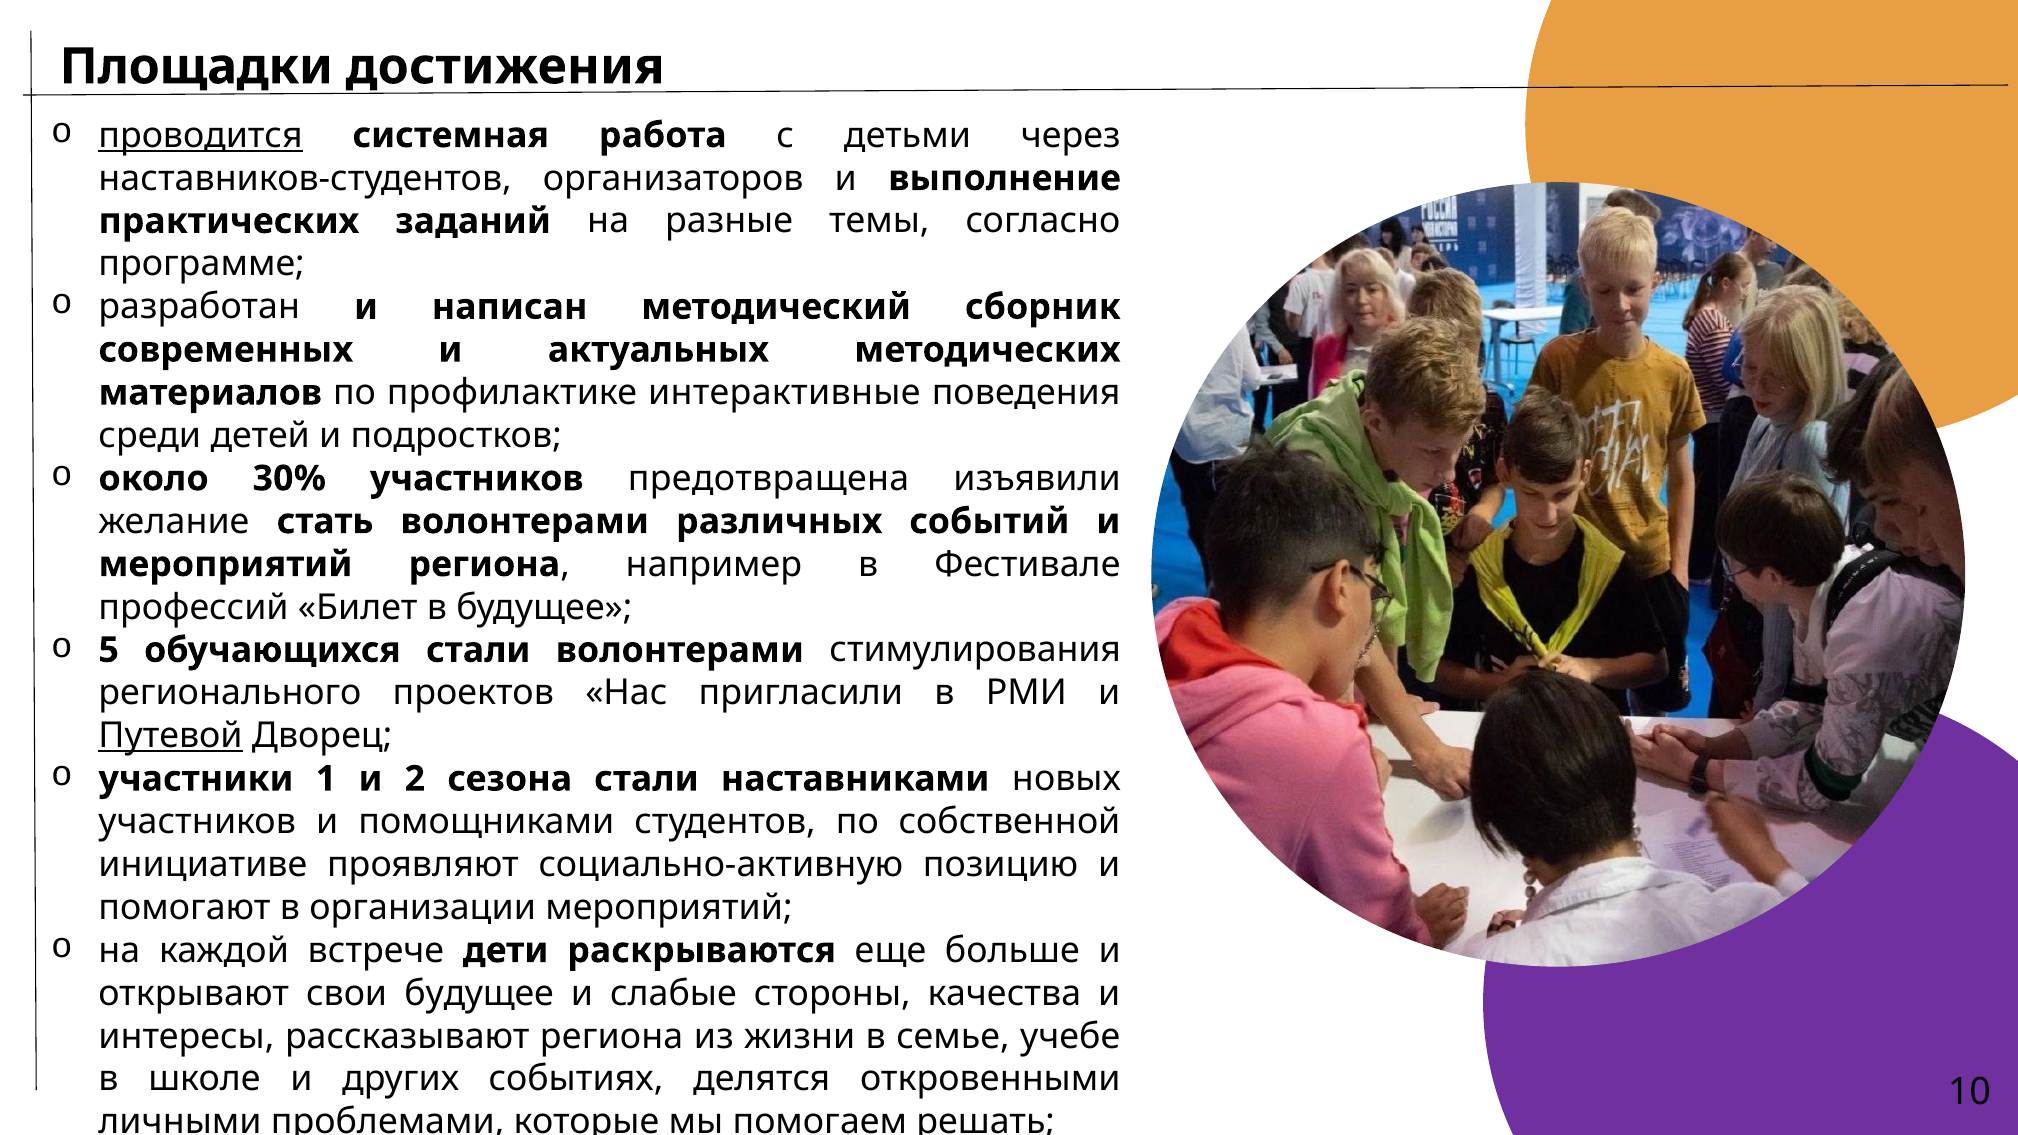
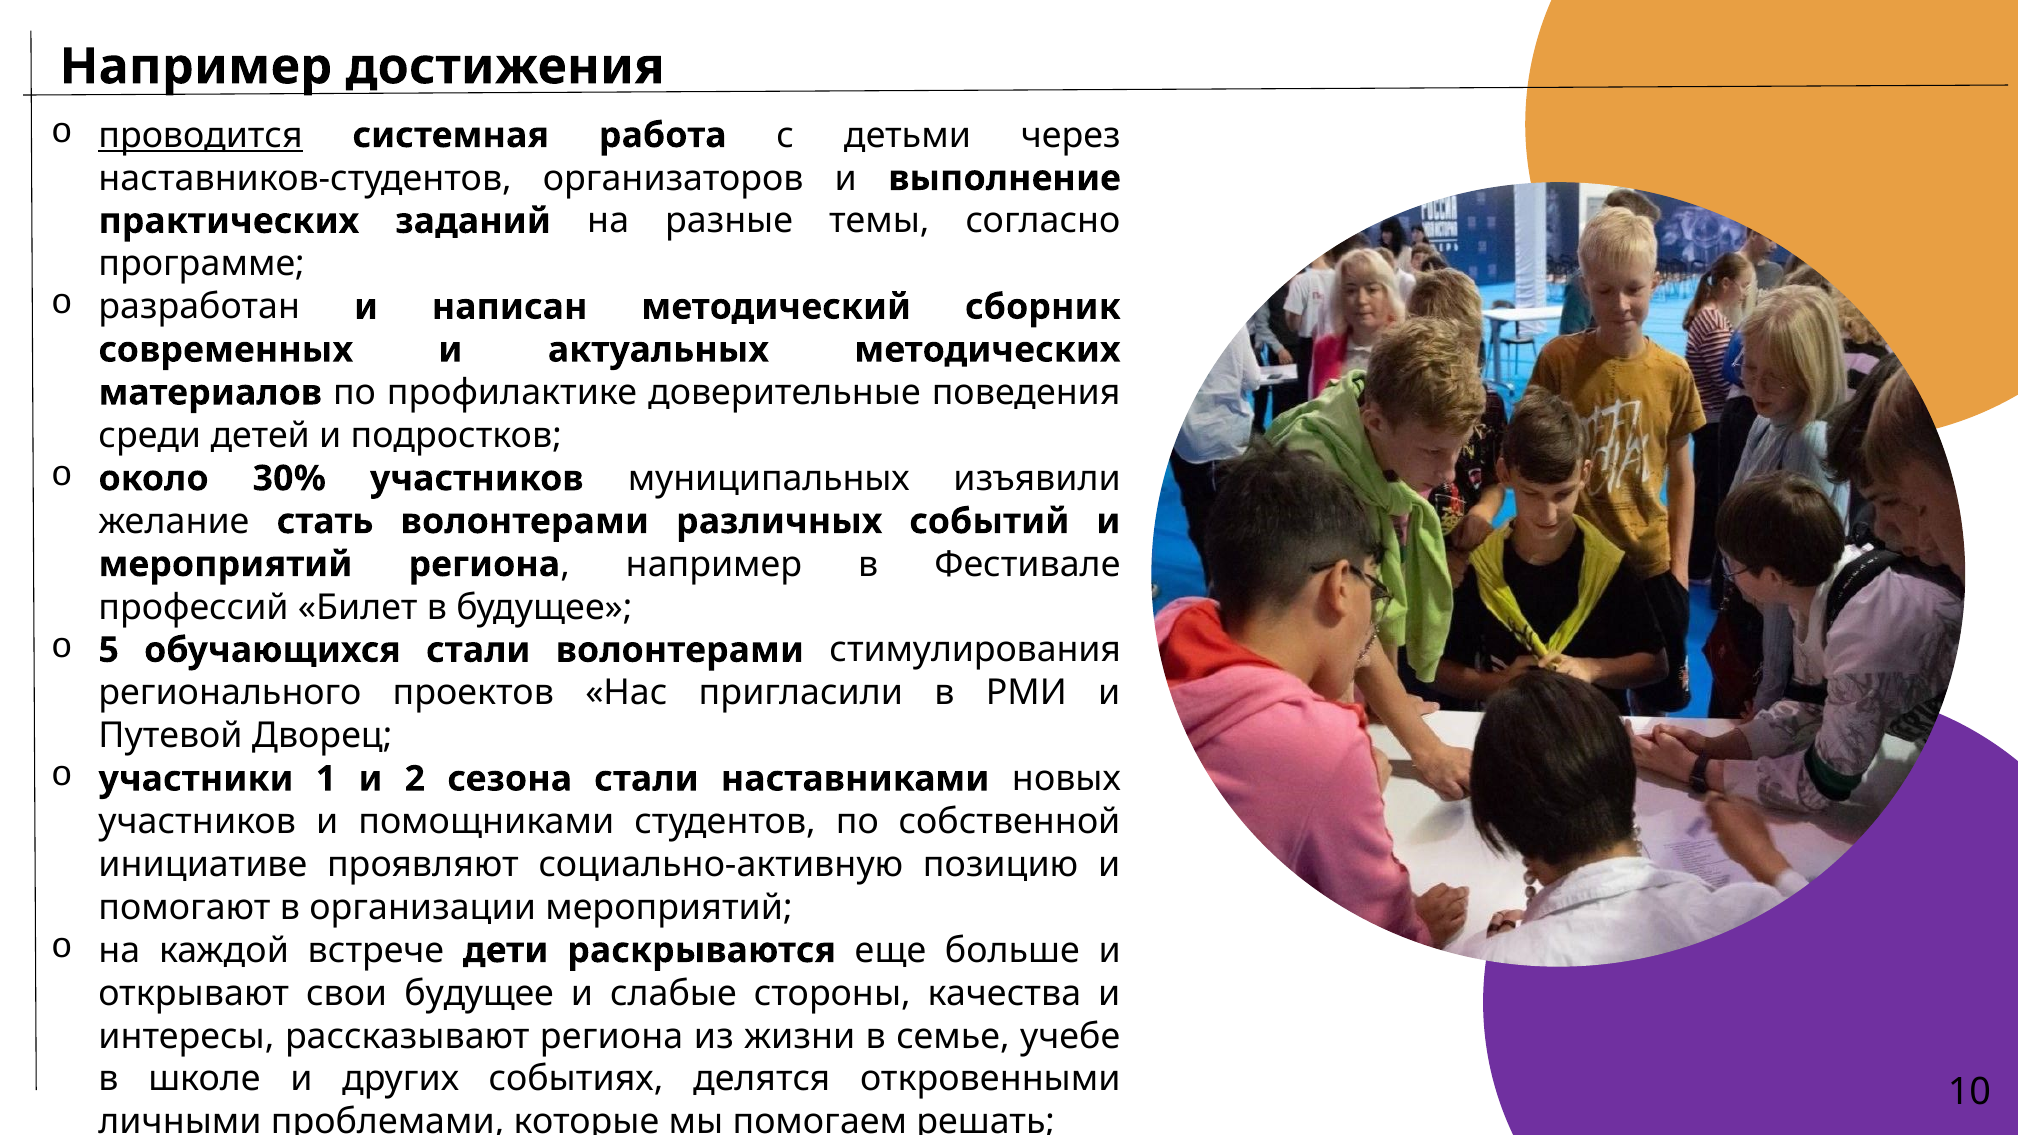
Площадки: Площадки -> Например (196, 67)
интерактивные: интерактивные -> доверительные (784, 393)
предотвращена: предотвращена -> муниципальных (769, 479)
Путевой underline: present -> none (171, 736)
